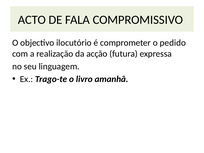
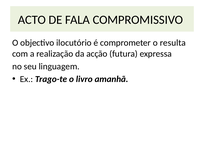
pedido: pedido -> resulta (173, 43)
